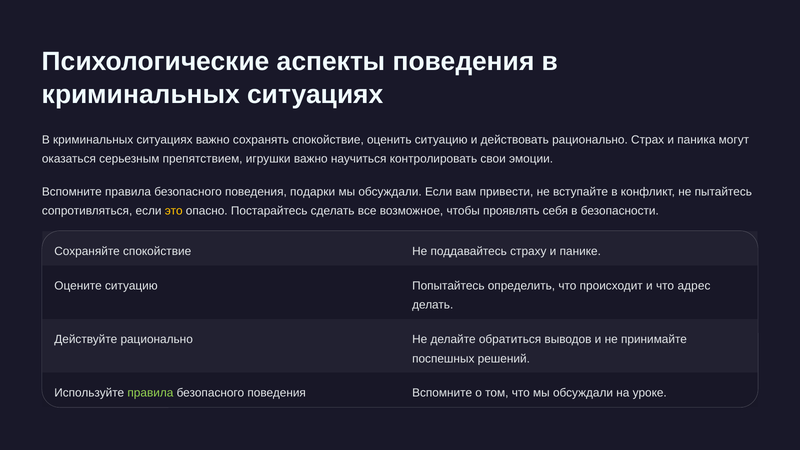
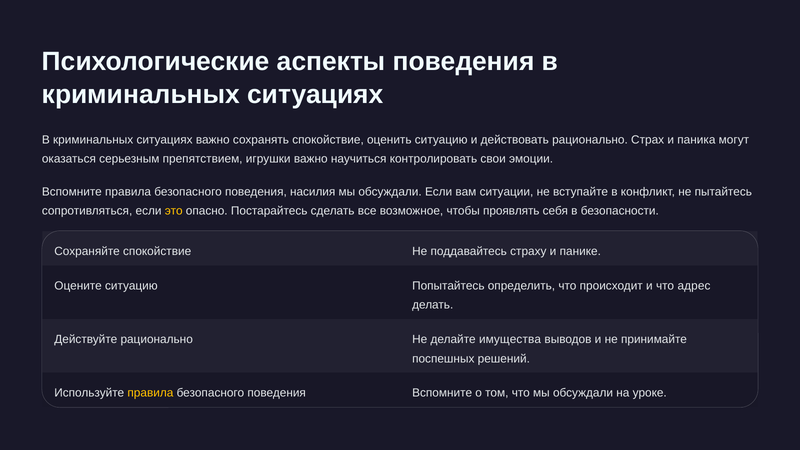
подарки: подарки -> насилия (313, 192)
привести: привести -> ситуации (506, 192)
обратиться: обратиться -> имущества (510, 340)
правила colour: light green -> yellow (150, 393)
